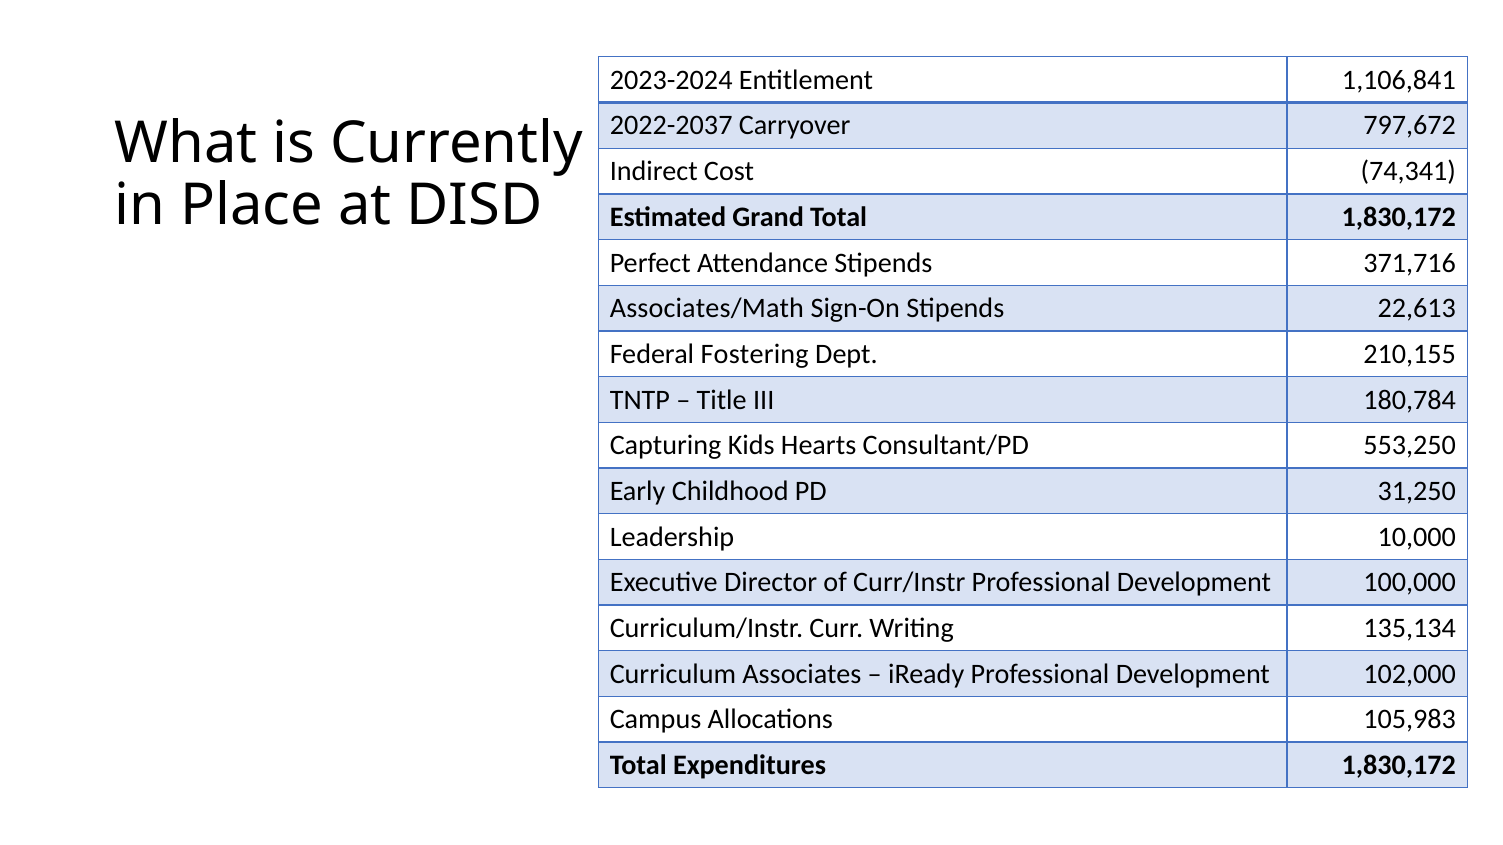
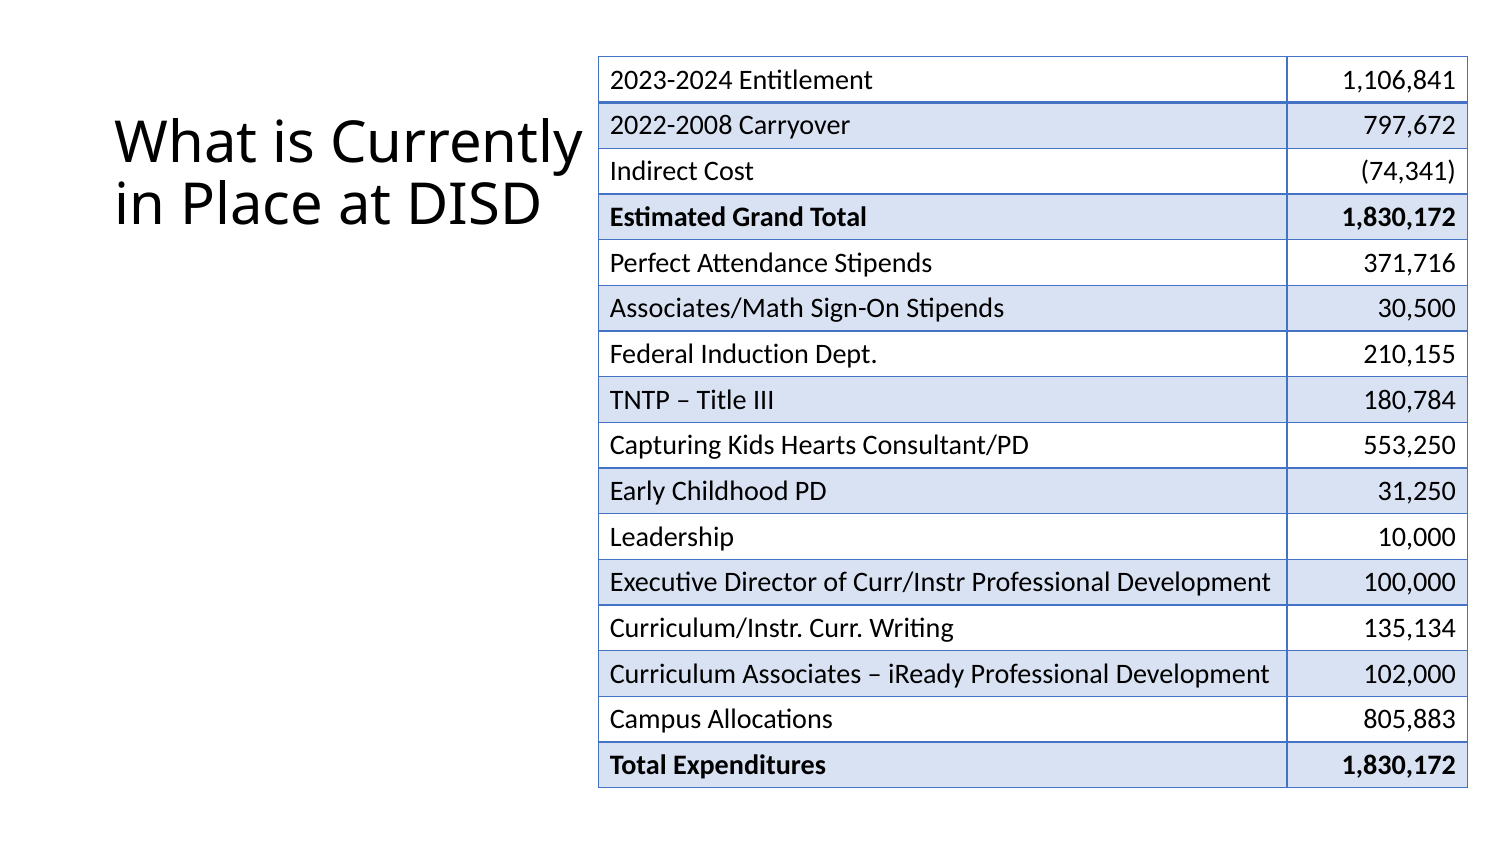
2022-2037: 2022-2037 -> 2022-2008 (671, 126)
22,613: 22,613 -> 30,500 (1417, 309)
Fostering: Fostering -> Induction (755, 354)
105,983: 105,983 -> 805,883 (1410, 720)
